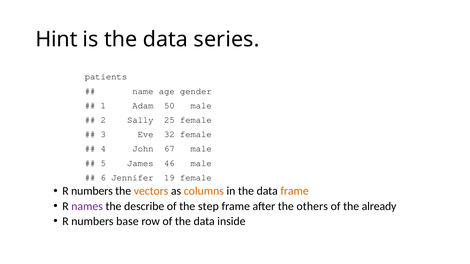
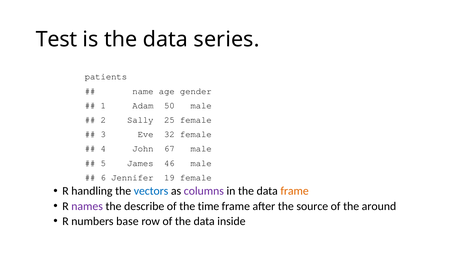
Hint: Hint -> Test (57, 39)
numbers: numbers -> handling (92, 191)
vectors colour: orange -> blue (151, 191)
columns colour: orange -> purple (204, 191)
step: step -> time (208, 206)
others: others -> source (312, 206)
already: already -> around (379, 206)
